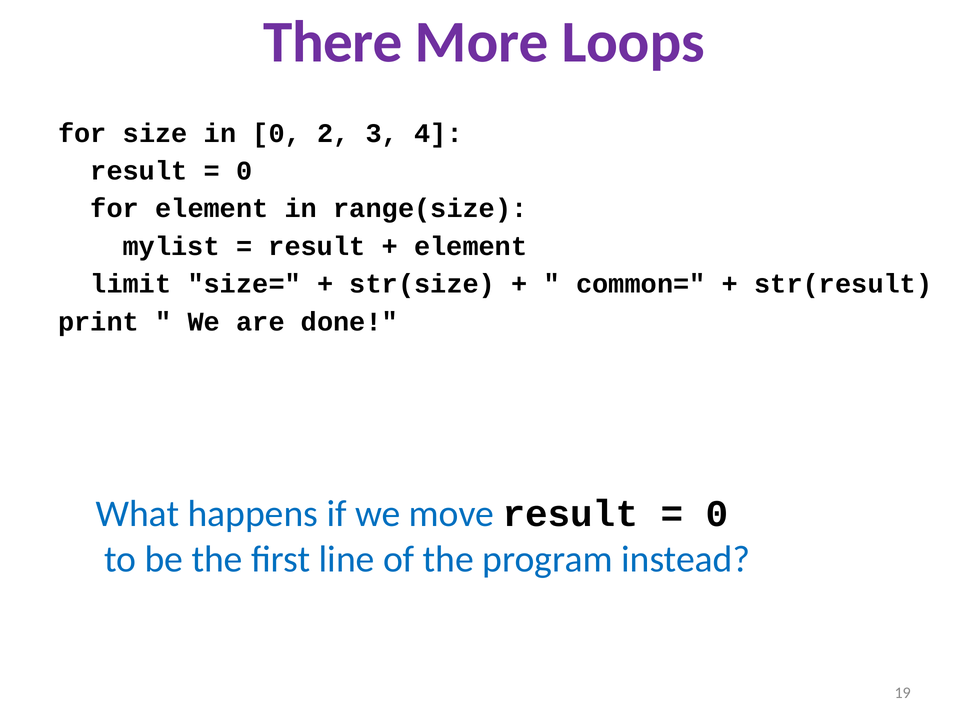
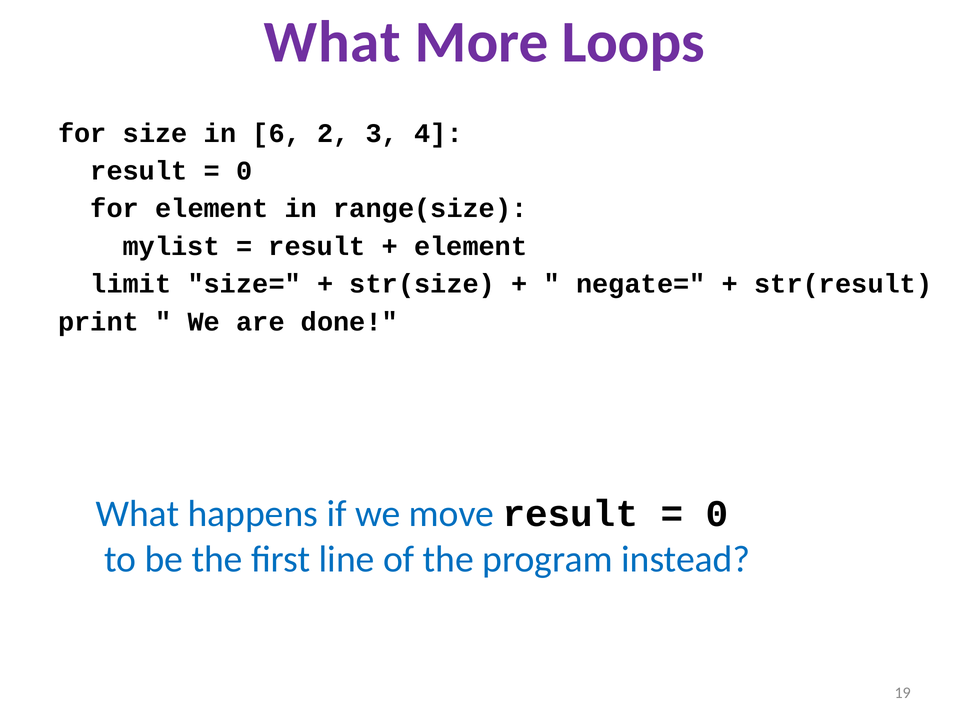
There: There -> What (332, 42)
in 0: 0 -> 6 (277, 133)
common=: common= -> negate= (641, 284)
